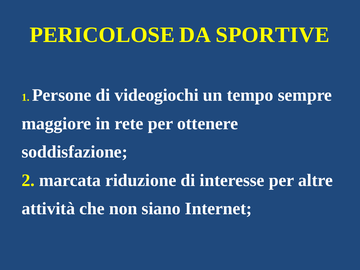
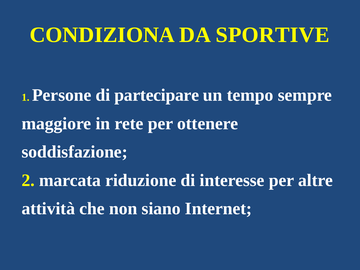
PERICOLOSE: PERICOLOSE -> CONDIZIONA (102, 35)
videogiochi: videogiochi -> partecipare (157, 95)
